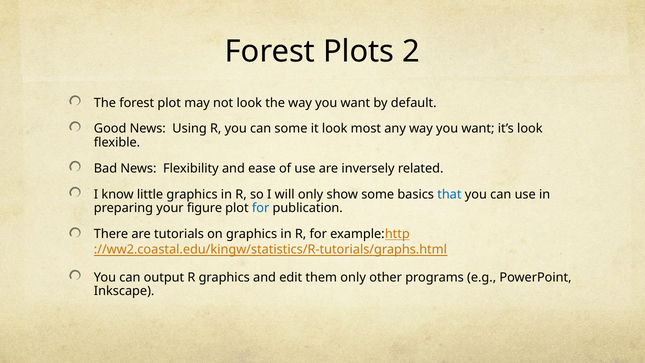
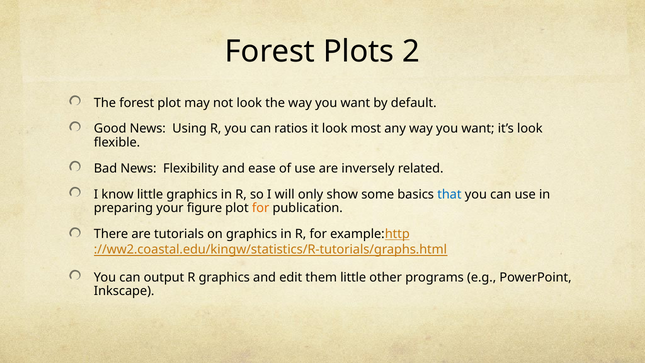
can some: some -> ratios (291, 129)
for colour: blue -> orange (261, 208)
them only: only -> little (353, 277)
